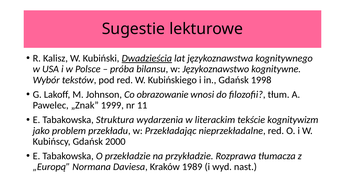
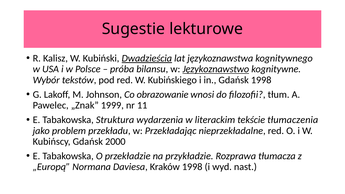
Językoznawstwo underline: none -> present (216, 69)
kognitywizm: kognitywizm -> tłumaczenia (293, 120)
Kraków 1989: 1989 -> 1998 (192, 167)
